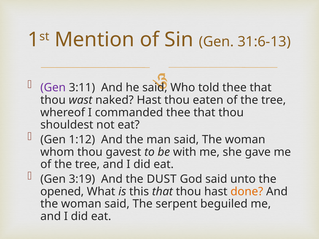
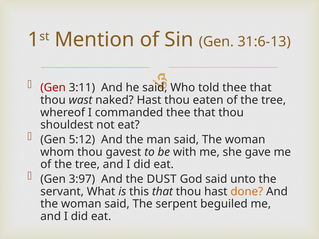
Gen colour: purple -> red (53, 88)
1:12: 1:12 -> 5:12 (82, 140)
3:19: 3:19 -> 3:97 (82, 179)
opened: opened -> servant (62, 192)
